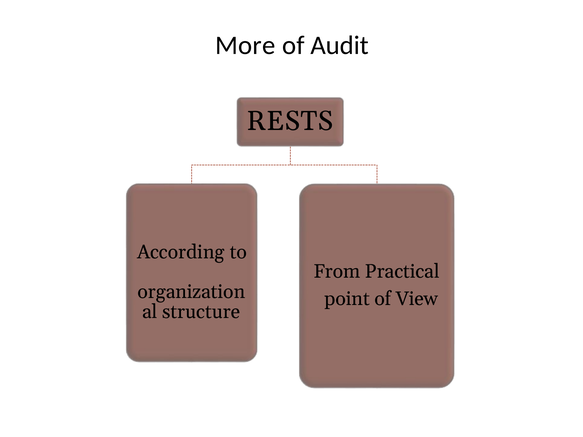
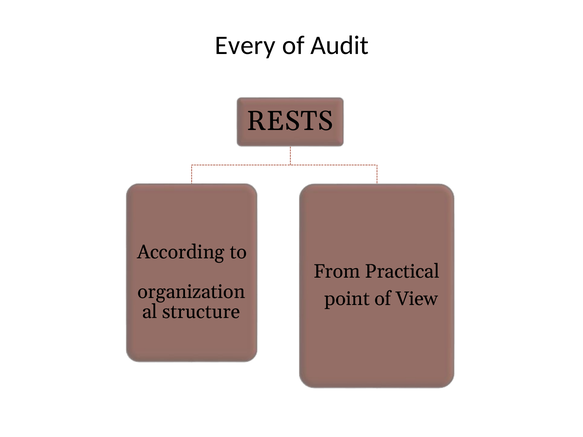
More: More -> Every (245, 45)
